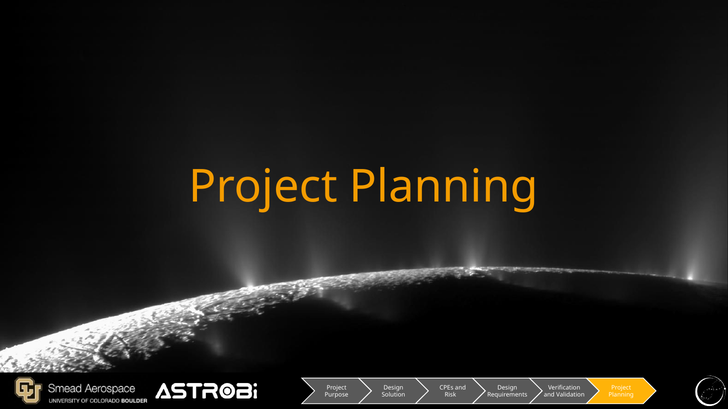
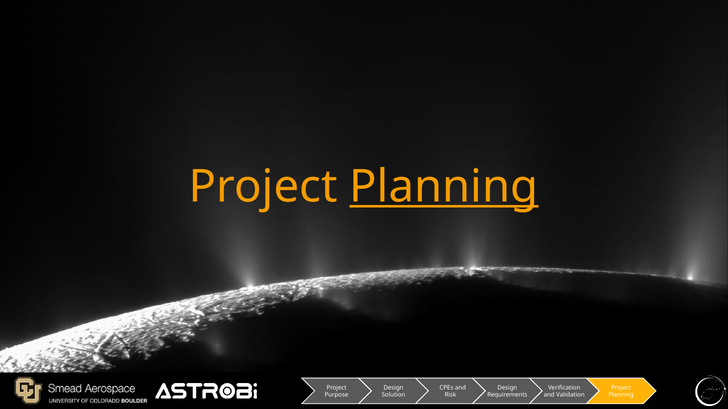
Planning underline: none -> present (444, 187)
